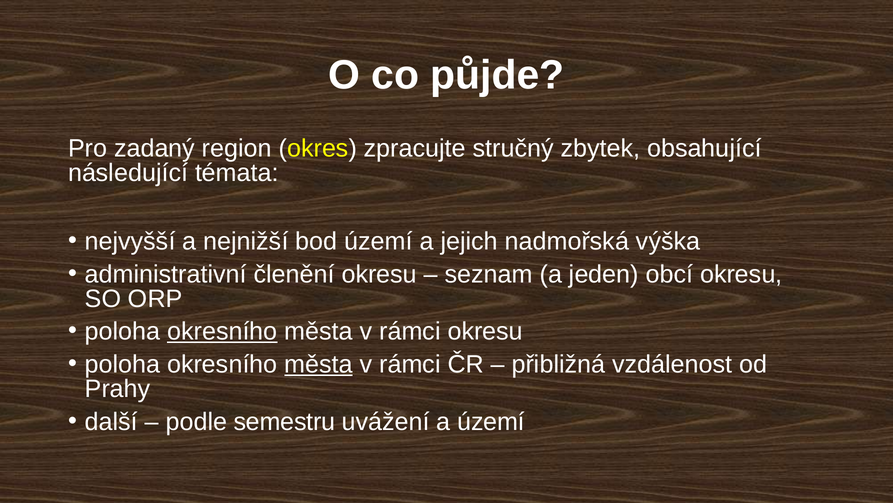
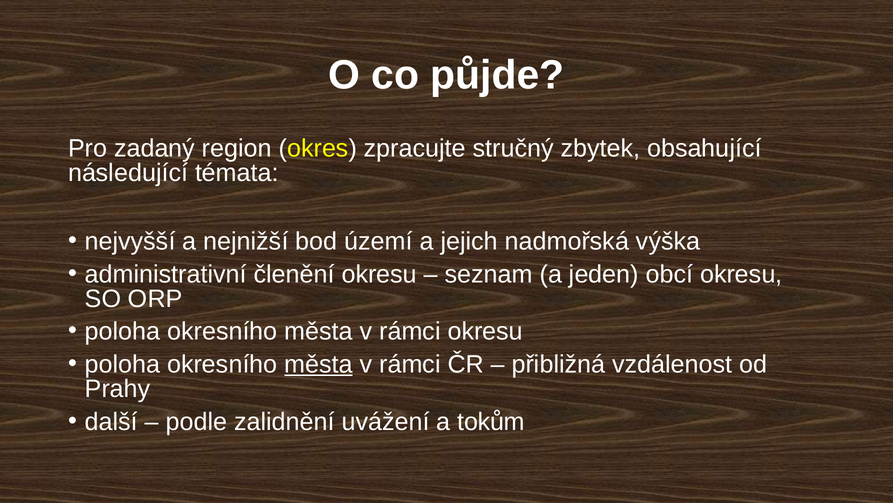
okresního underline: present -> none (222, 331)
semestru: semestru -> zalidnění (284, 421)
a území: území -> tokům (491, 421)
